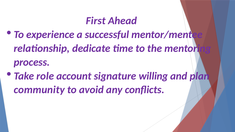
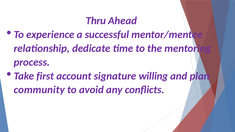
First: First -> Thru (96, 21)
role: role -> first (45, 76)
